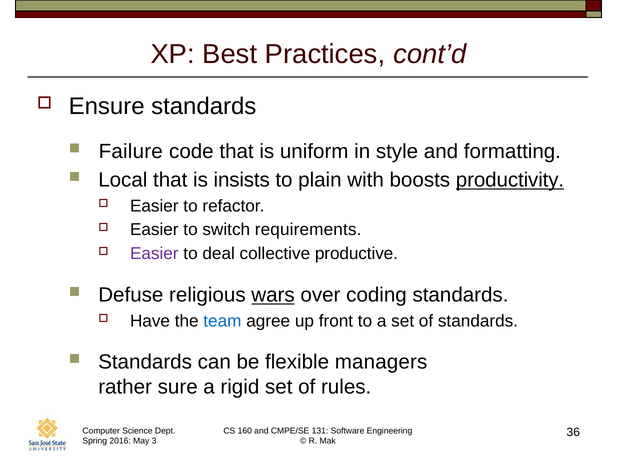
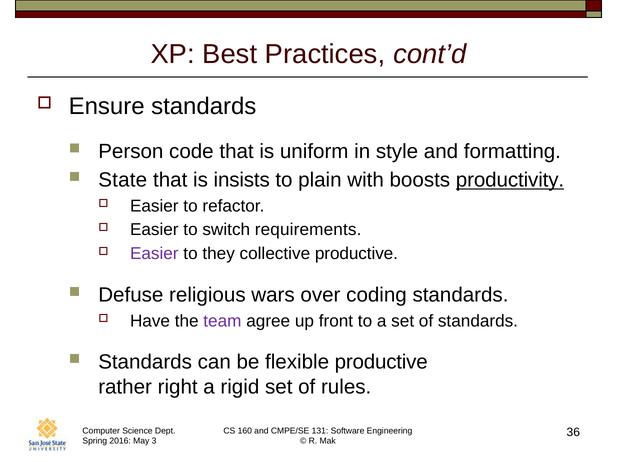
Failure: Failure -> Person (131, 152)
Local: Local -> State (123, 180)
deal: deal -> they (219, 254)
wars underline: present -> none (273, 296)
team colour: blue -> purple (222, 321)
flexible managers: managers -> productive (381, 363)
sure: sure -> right (178, 387)
